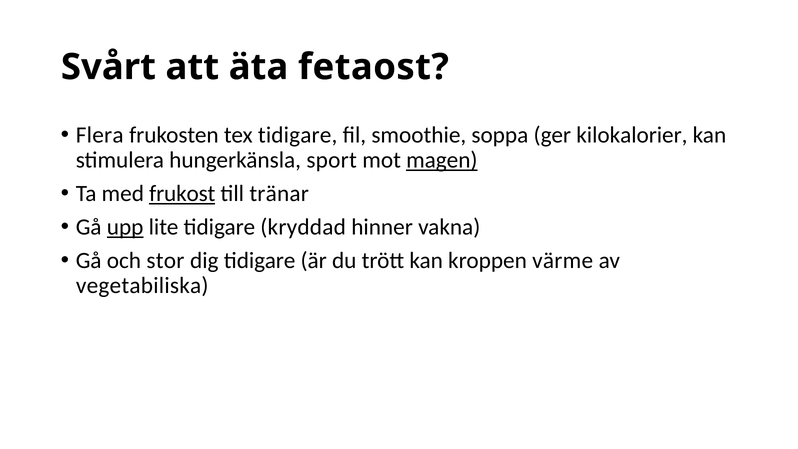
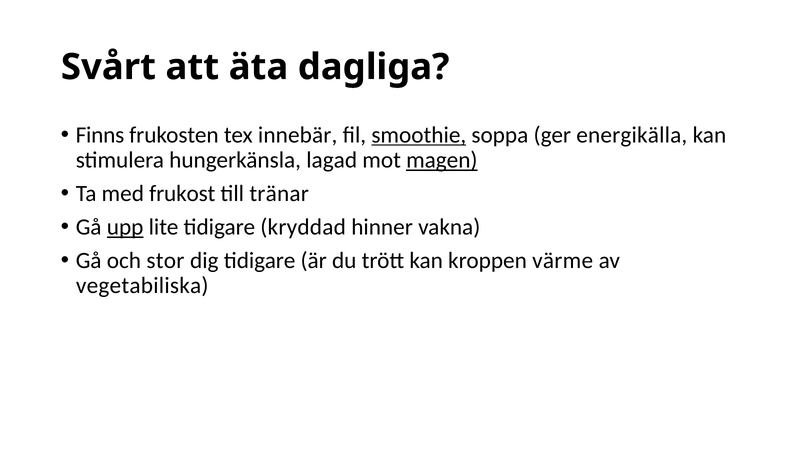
fetaost: fetaost -> dagliga (374, 67)
Flera: Flera -> Finns (100, 135)
tex tidigare: tidigare -> innebär (298, 135)
smoothie underline: none -> present (419, 135)
kilokalorier: kilokalorier -> energikälla (632, 135)
sport: sport -> lagad (332, 160)
frukost underline: present -> none (182, 194)
